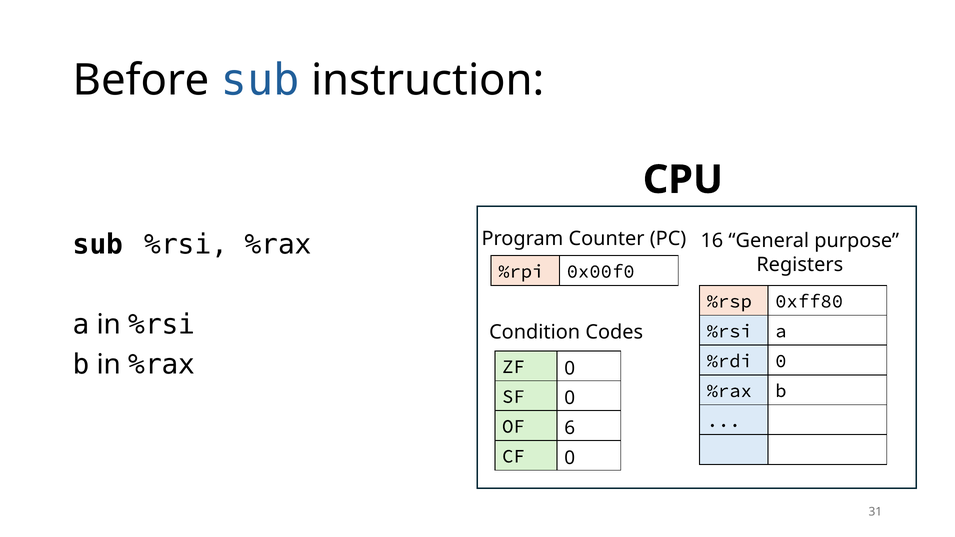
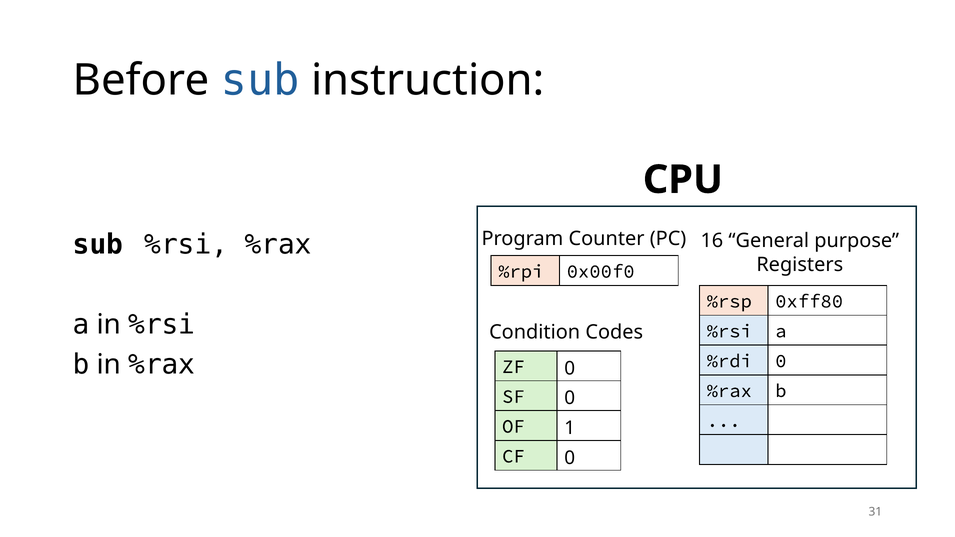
6: 6 -> 1 (570, 428)
